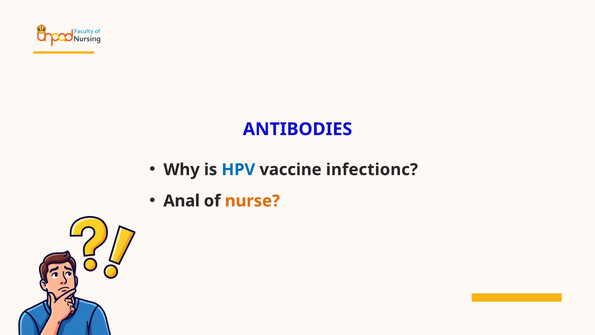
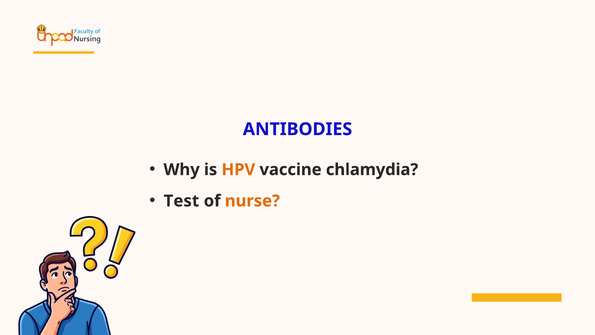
HPV colour: blue -> orange (238, 169)
infectionc: infectionc -> chlamydia (372, 169)
Anal: Anal -> Test (181, 201)
